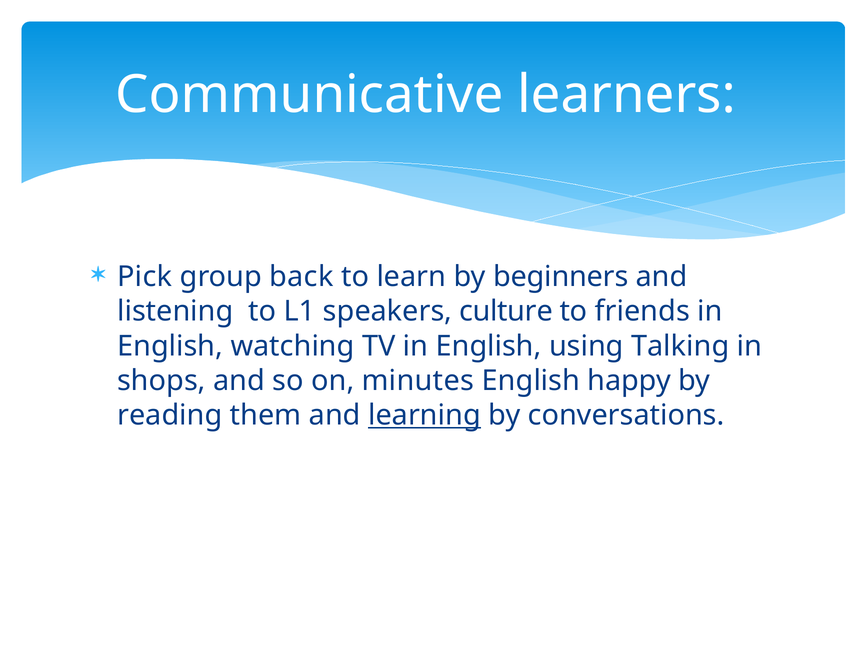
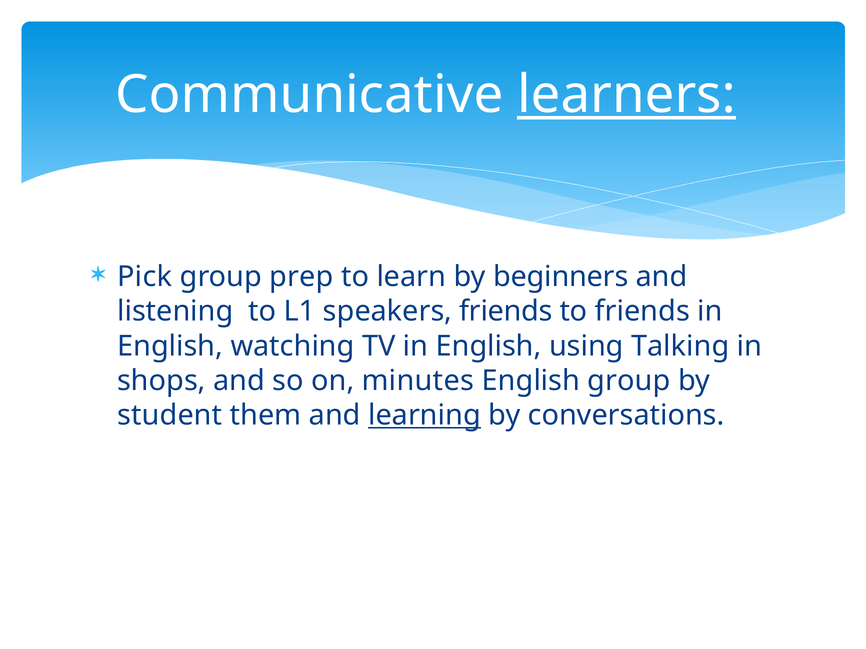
learners underline: none -> present (627, 95)
back: back -> prep (302, 277)
speakers culture: culture -> friends (506, 312)
English happy: happy -> group (629, 381)
reading: reading -> student (170, 416)
